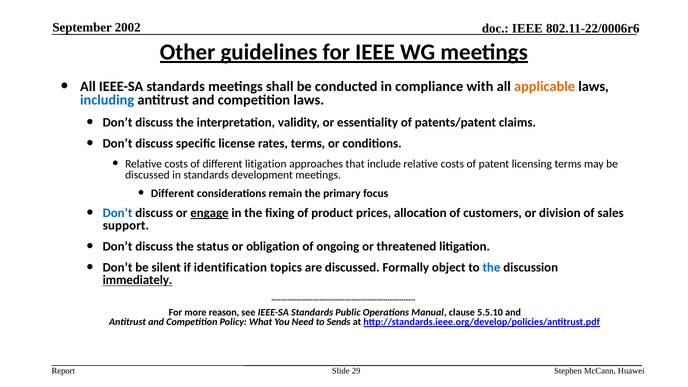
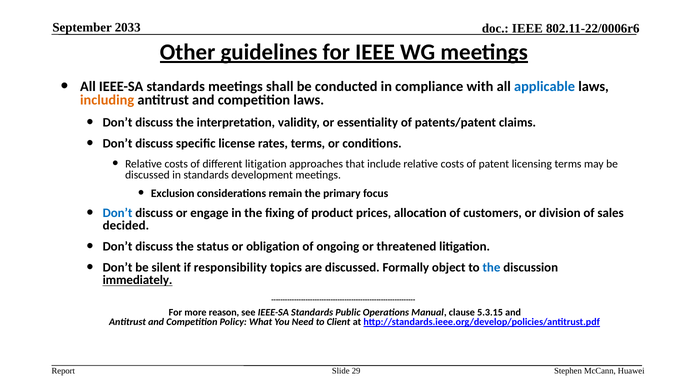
2002: 2002 -> 2033 (128, 27)
applicable colour: orange -> blue (545, 86)
including colour: blue -> orange (107, 100)
Different: Different -> Exclusion (173, 193)
engage underline: present -> none (209, 213)
support: support -> decided (126, 225)
identification: identification -> responsibility (230, 268)
5.5.10: 5.5.10 -> 5.3.15 (490, 312)
Sends: Sends -> Client (339, 322)
